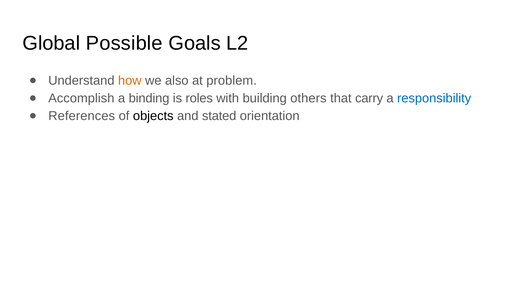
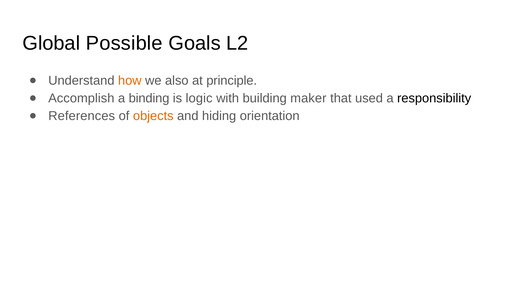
problem: problem -> principle (232, 81)
roles: roles -> logic (199, 98)
others: others -> maker (308, 98)
carry: carry -> used (369, 98)
responsibility colour: blue -> black (434, 98)
objects colour: black -> orange (153, 116)
stated: stated -> hiding (219, 116)
